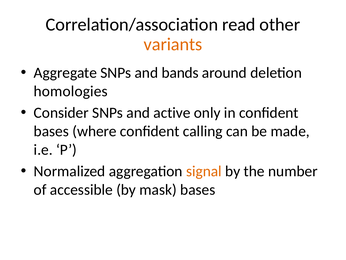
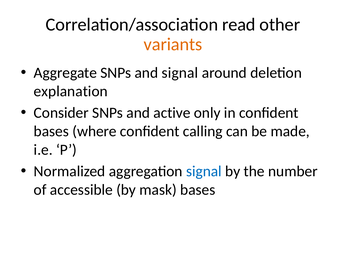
and bands: bands -> signal (180, 73)
homologies: homologies -> explanation (71, 91)
signal colour: orange -> blue (204, 171)
